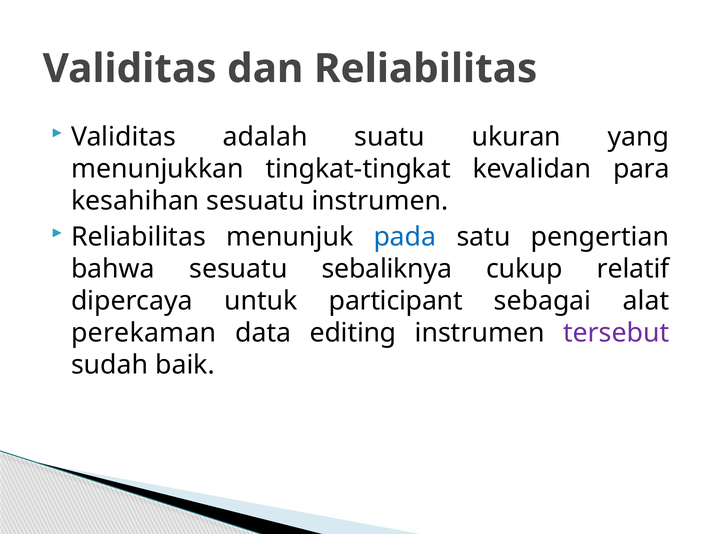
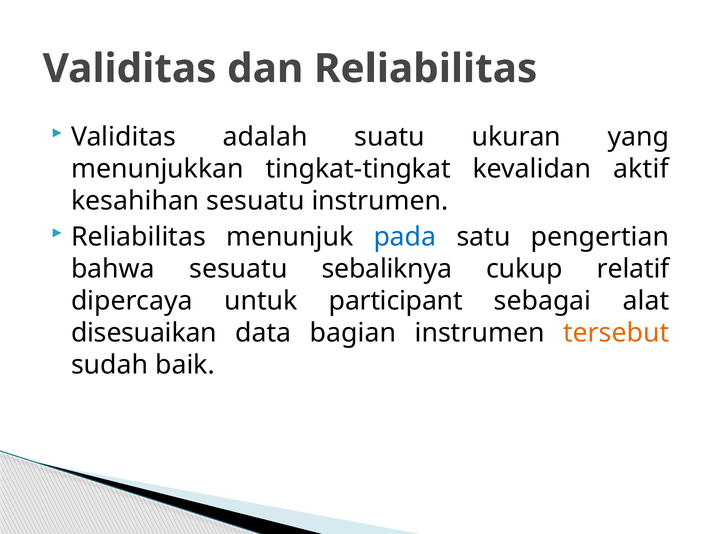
para: para -> aktif (641, 169)
perekaman: perekaman -> disesuaikan (144, 333)
editing: editing -> bagian (353, 333)
tersebut colour: purple -> orange (616, 333)
